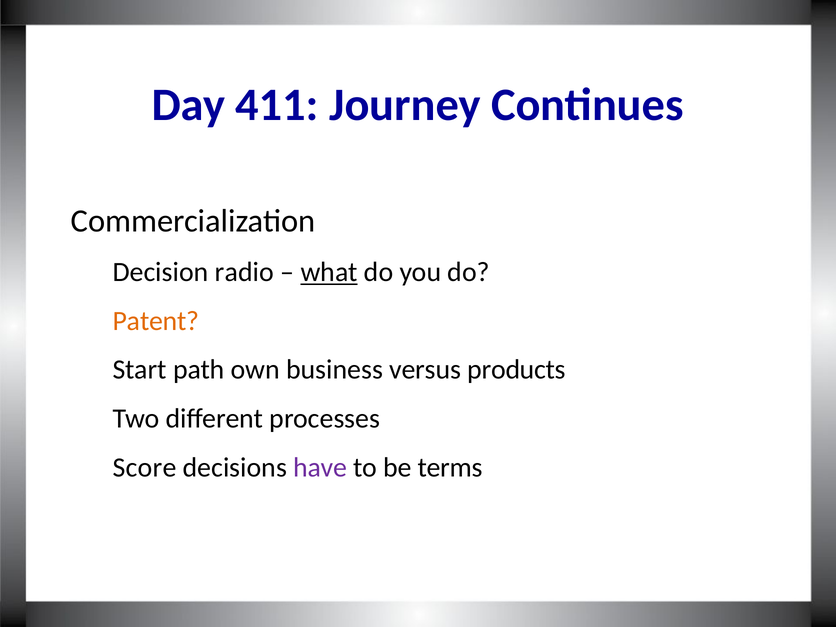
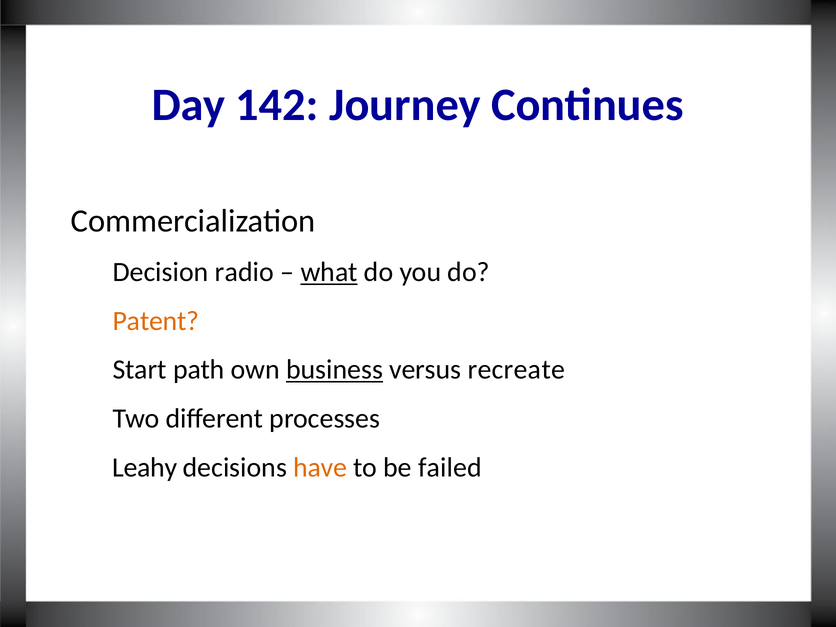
411: 411 -> 142 (277, 105)
business underline: none -> present (335, 370)
products: products -> recreate (516, 370)
Score: Score -> Leahy (145, 467)
have colour: purple -> orange (320, 467)
terms: terms -> failed (450, 467)
